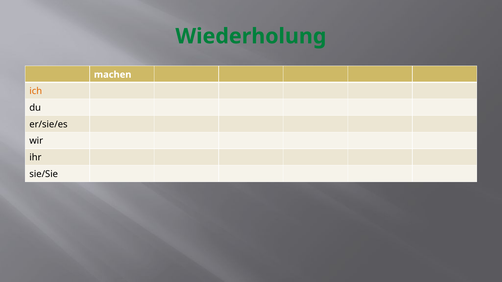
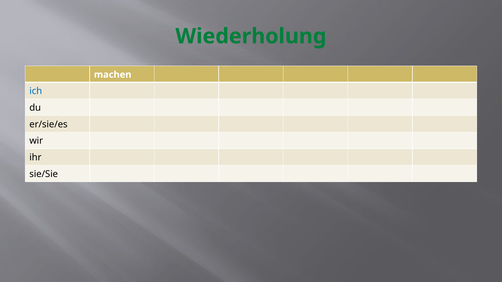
ich colour: orange -> blue (36, 91)
